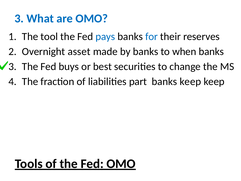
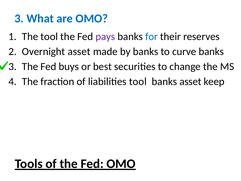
pays colour: blue -> purple (105, 37)
when: when -> curve (184, 52)
liabilities part: part -> tool (138, 82)
banks keep: keep -> asset (190, 82)
